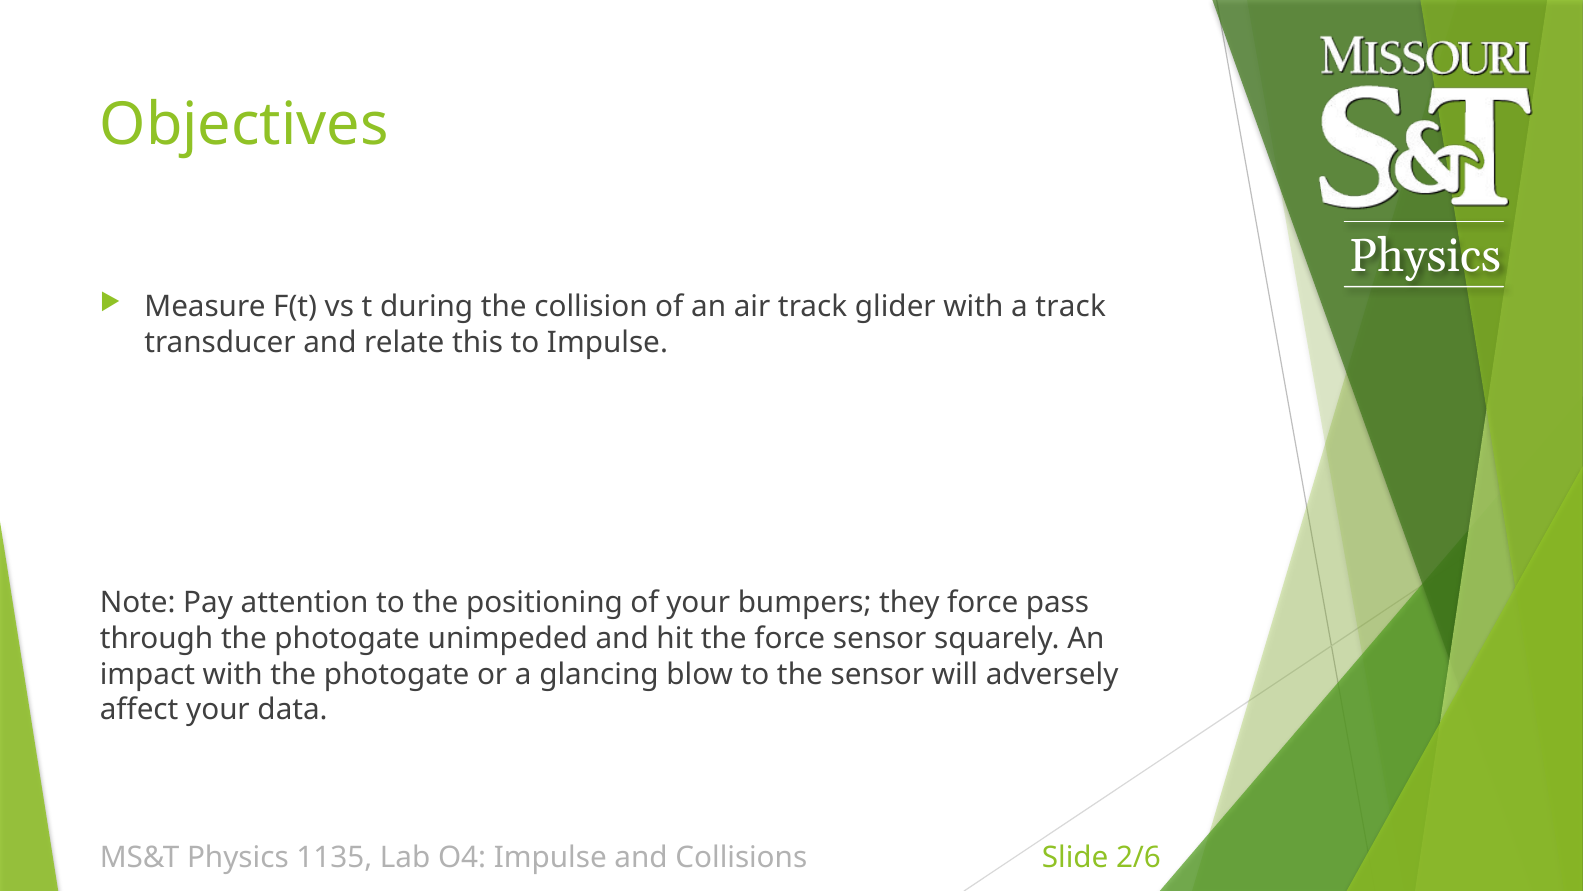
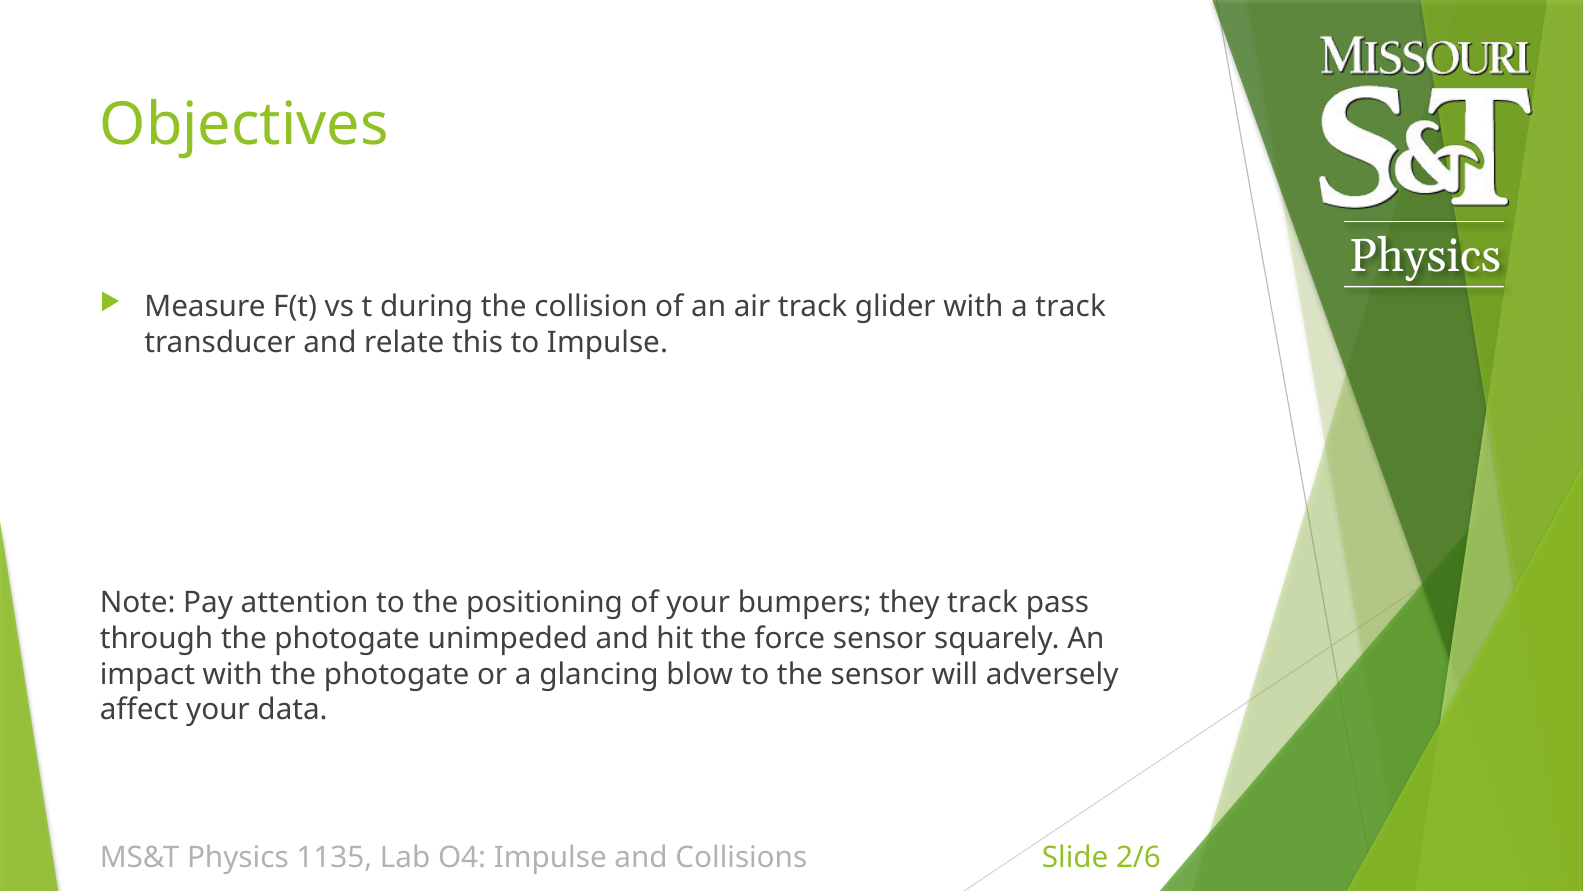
they force: force -> track (983, 603)
